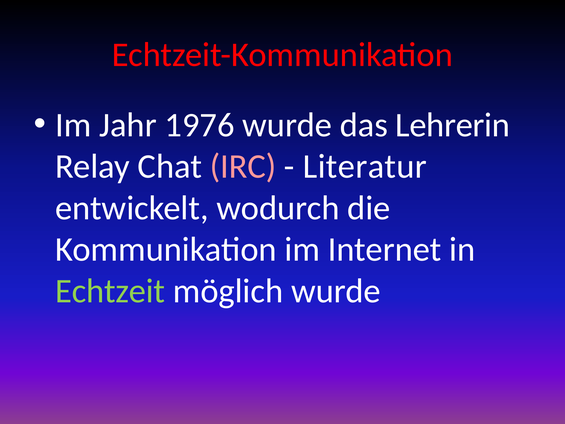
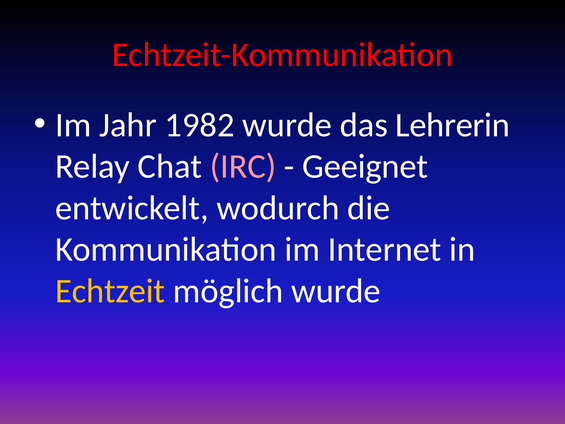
1976: 1976 -> 1982 (200, 125)
Literatur: Literatur -> Geeignet (365, 166)
Echtzeit colour: light green -> yellow (110, 291)
